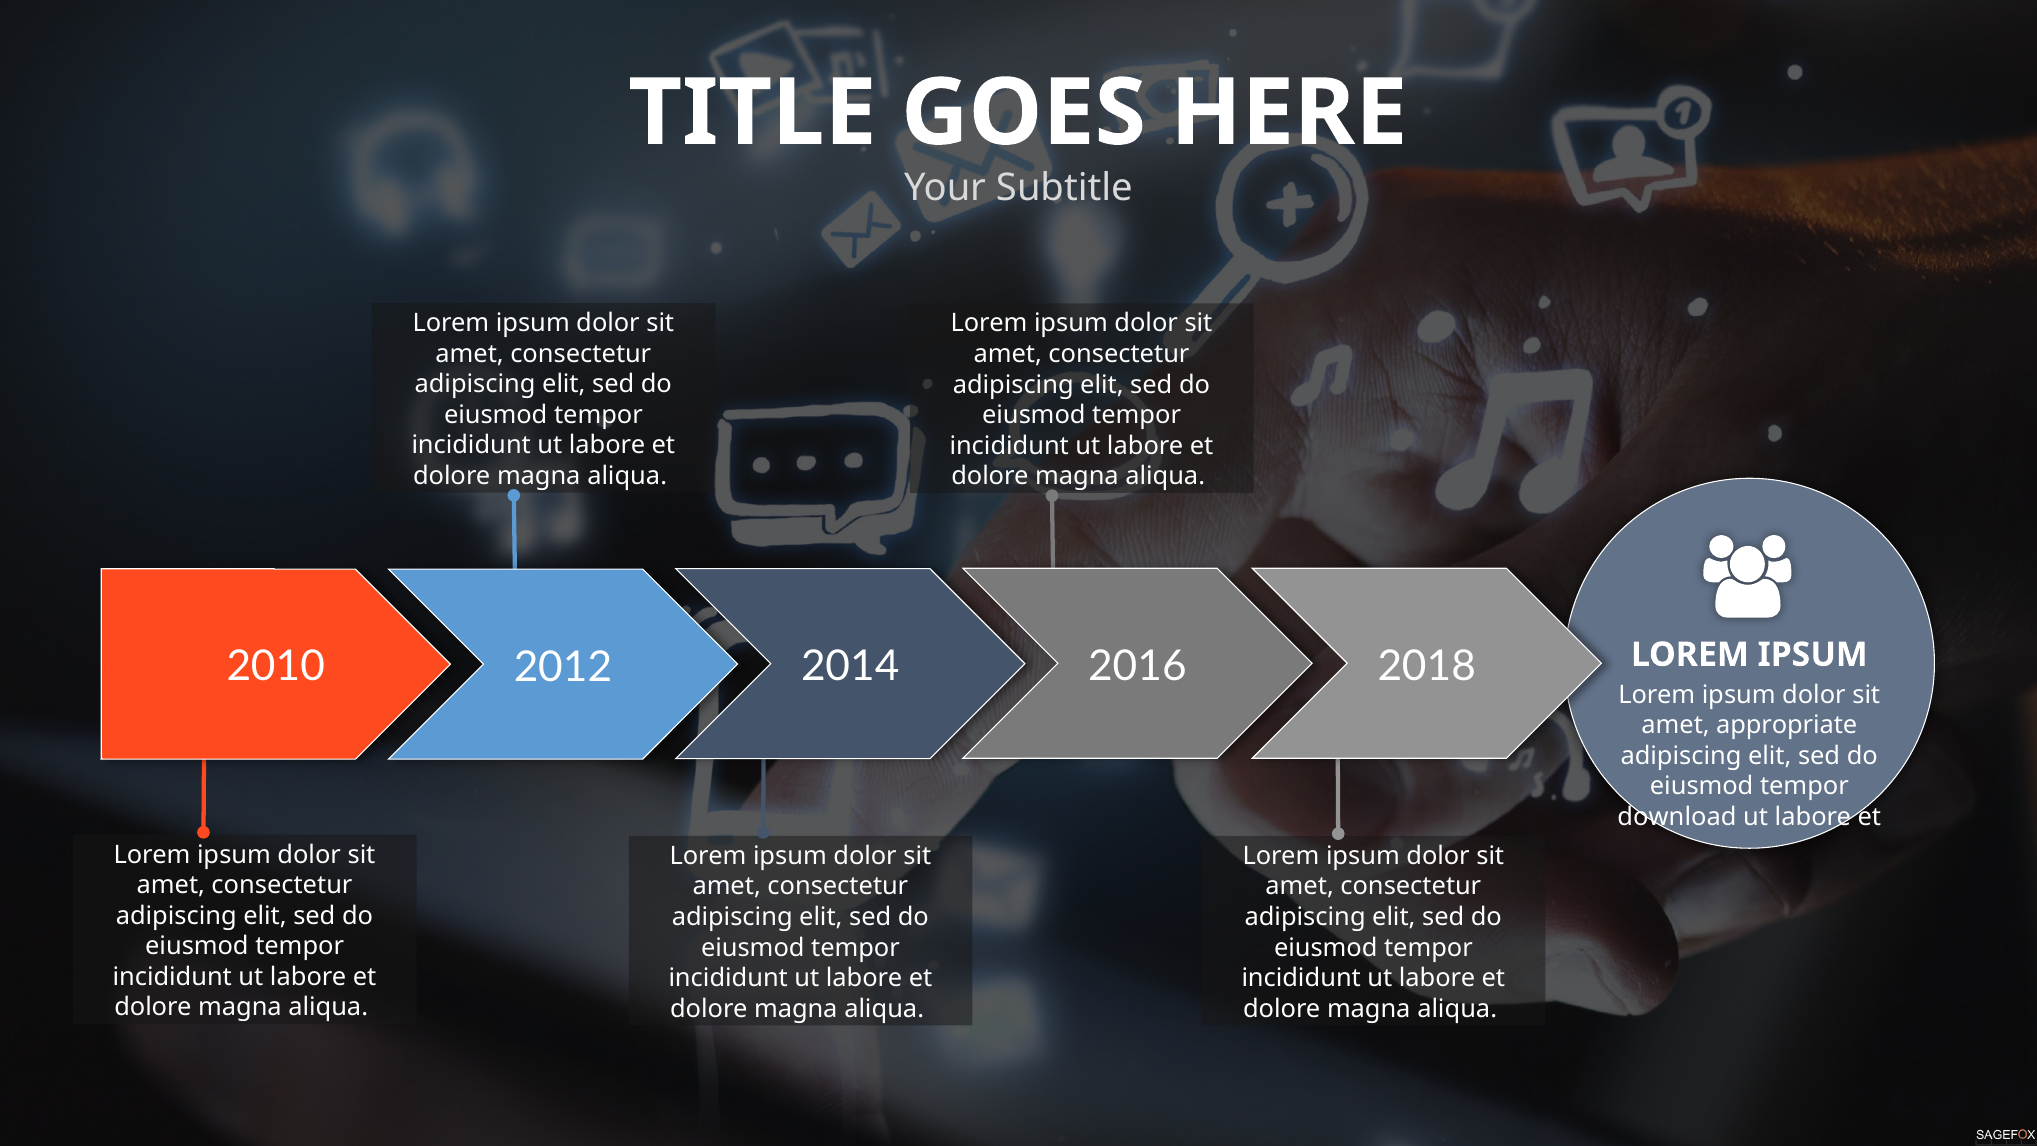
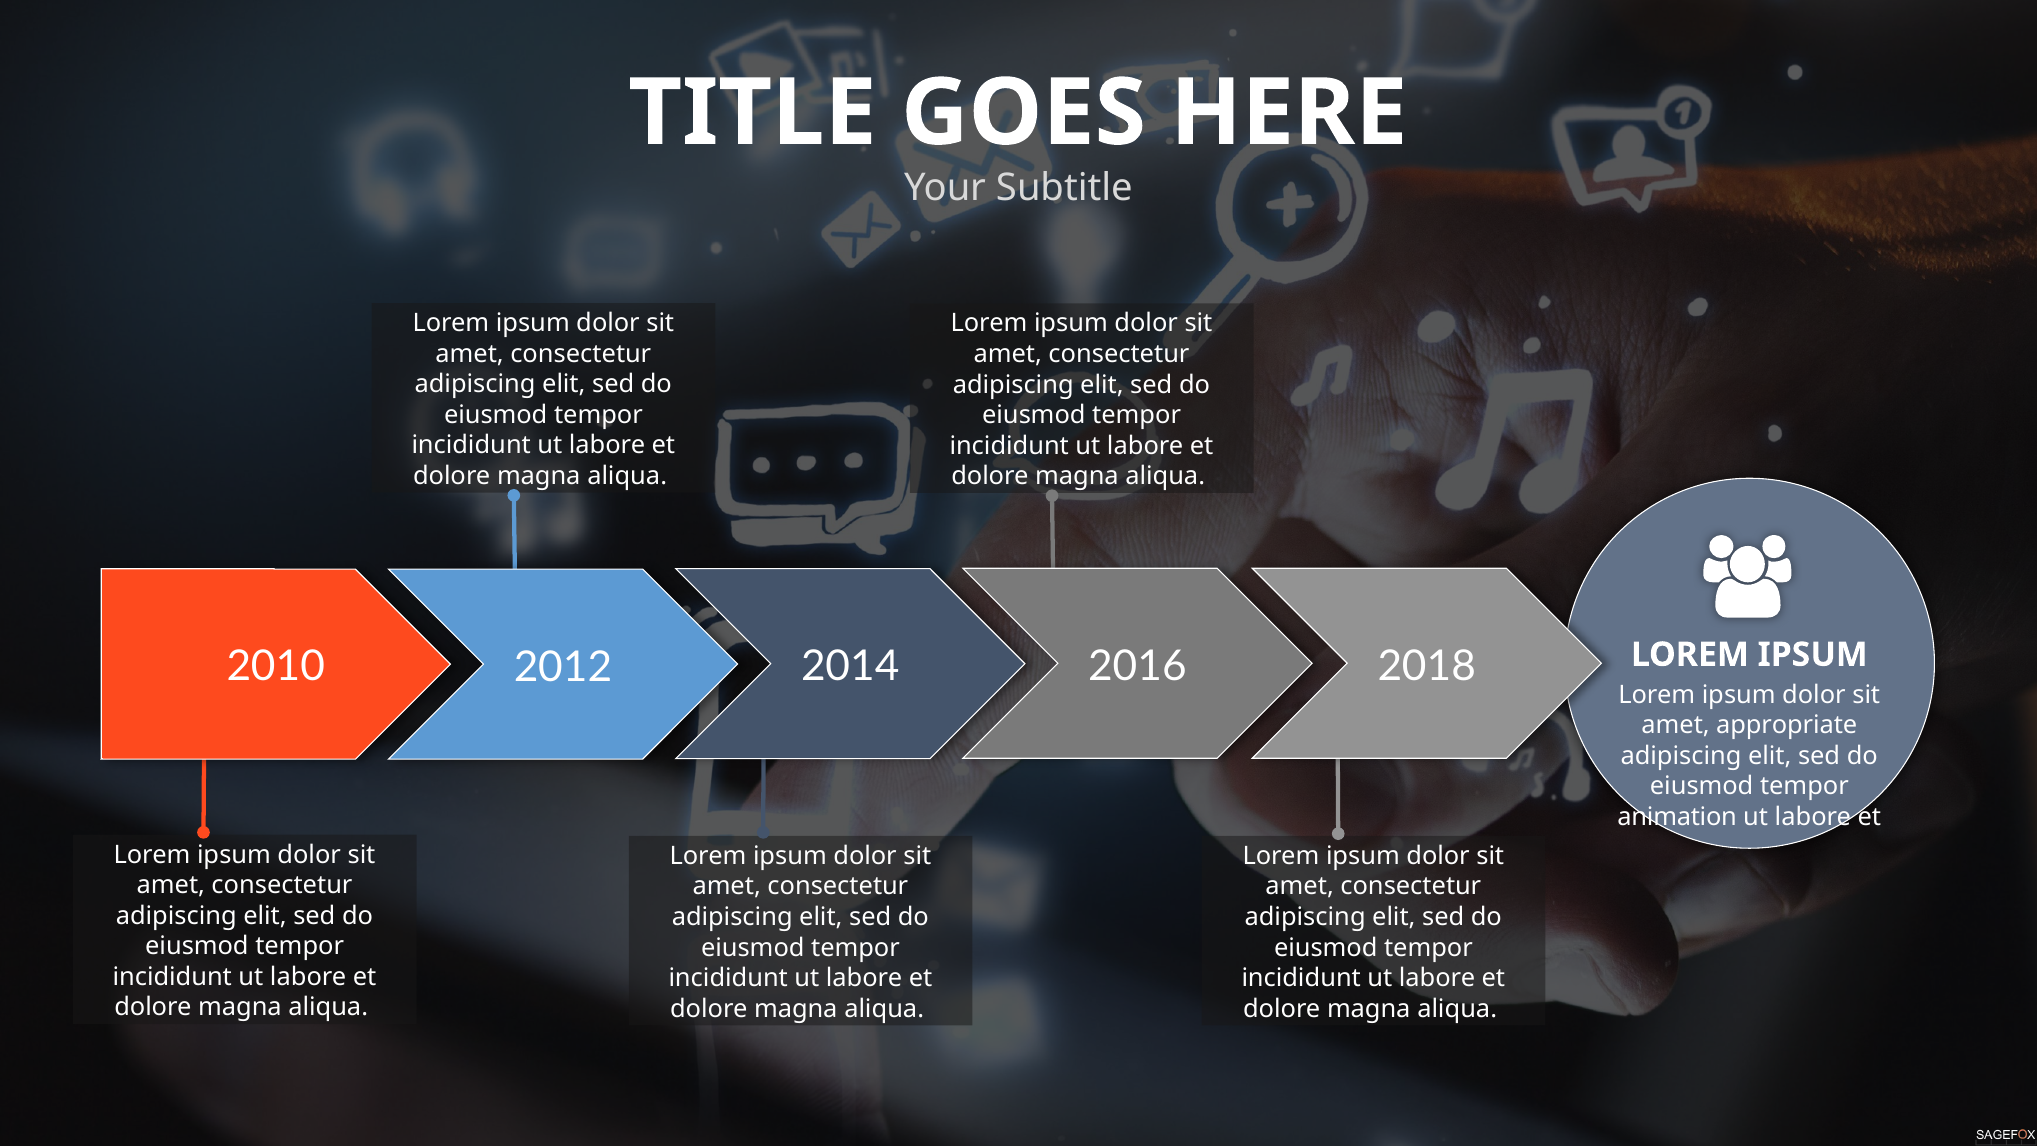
download: download -> animation (1677, 817)
